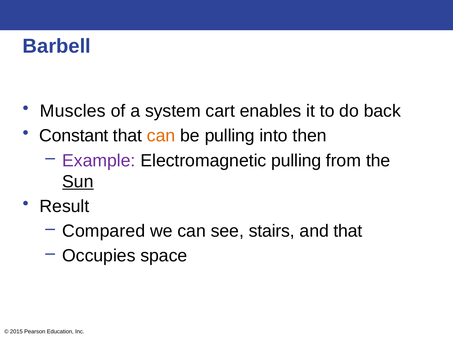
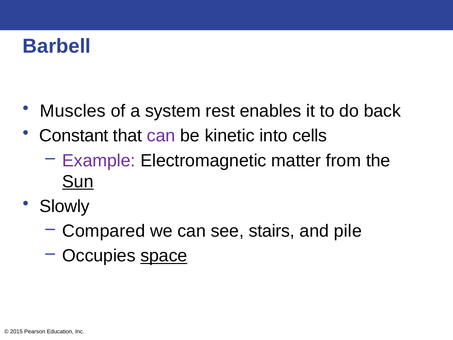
cart: cart -> rest (220, 111)
can colour: orange -> purple (161, 136)
be pulling: pulling -> kinetic (230, 136)
then: then -> cells (310, 136)
Electromagnetic pulling: pulling -> matter (296, 160)
Result: Result -> Slowly (65, 206)
and that: that -> pile (348, 231)
space underline: none -> present (164, 256)
